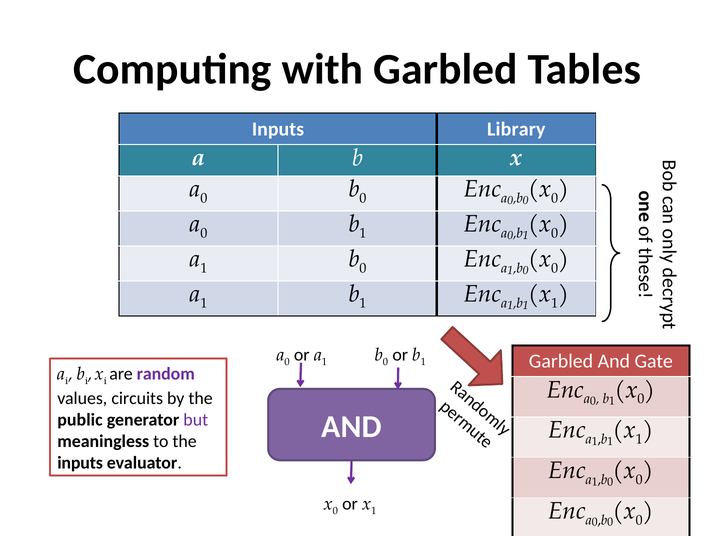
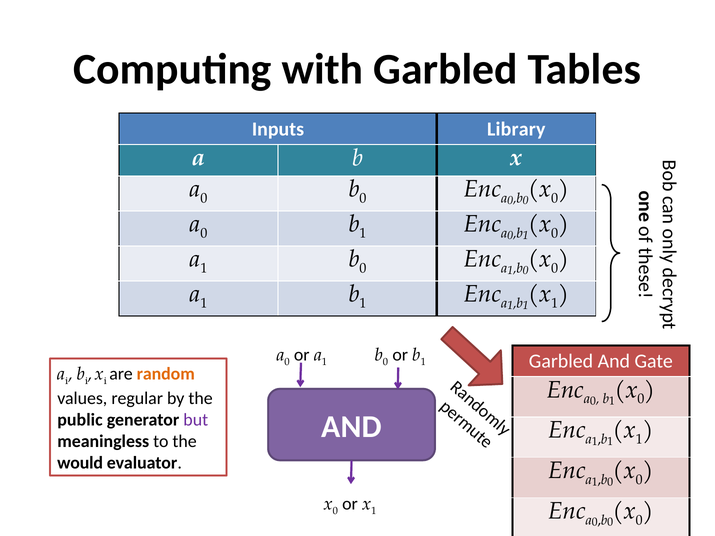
random colour: purple -> orange (166, 374)
circuits: circuits -> regular (137, 399)
inputs: inputs -> would (80, 463)
